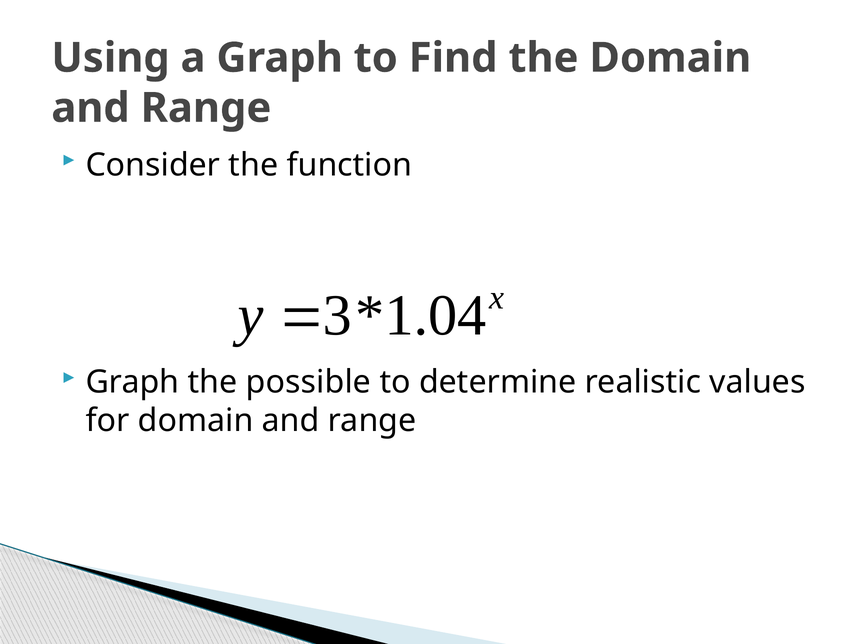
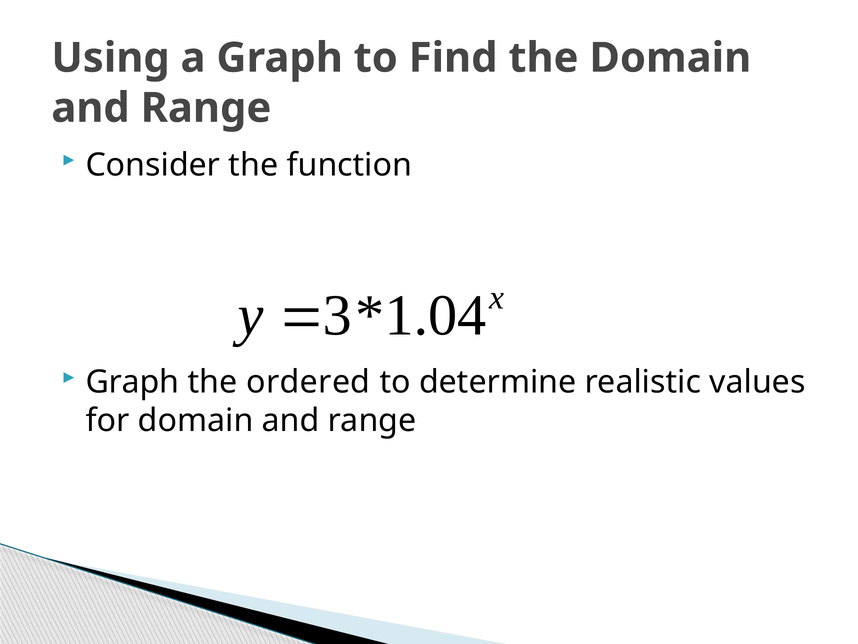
possible: possible -> ordered (308, 382)
